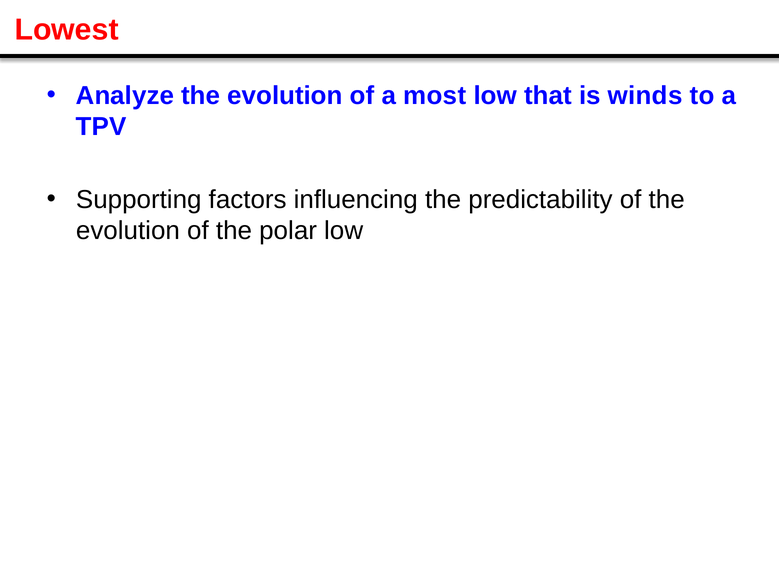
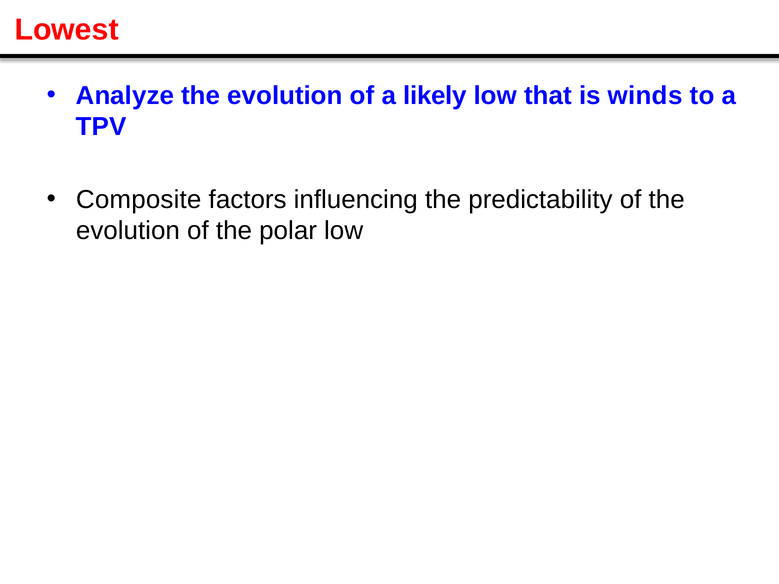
most: most -> likely (435, 96)
Supporting: Supporting -> Composite (139, 200)
